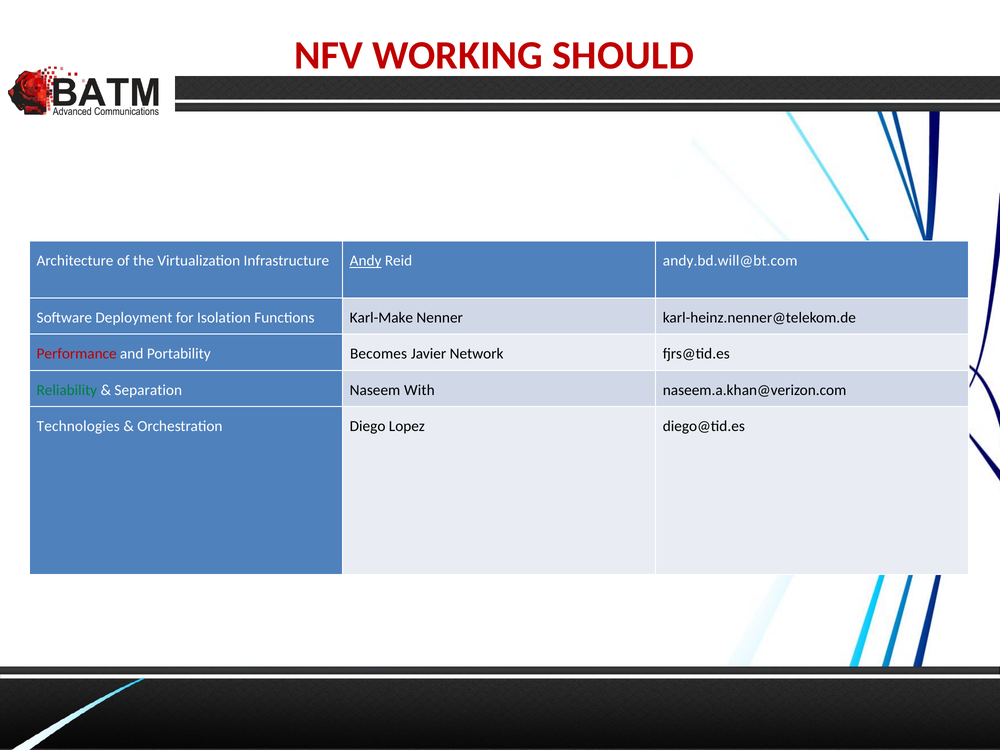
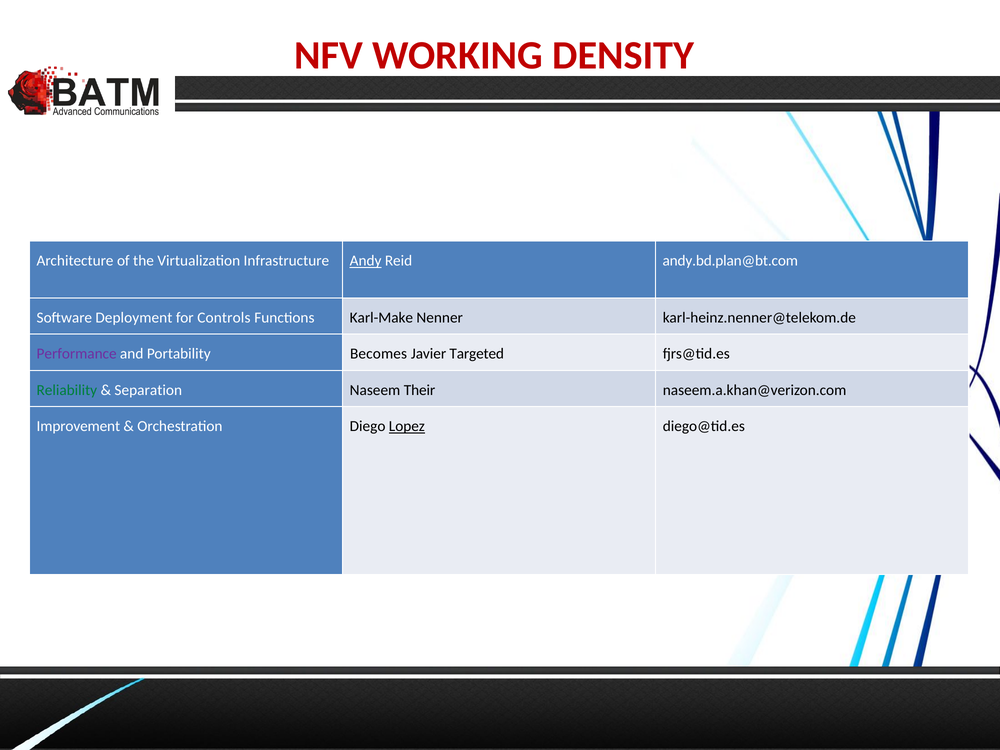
SHOULD: SHOULD -> DENSITY (623, 55)
andy.bd.will@bt.com: andy.bd.will@bt.com -> andy.bd.plan@bt.com (730, 261)
Isolation: Isolation -> Controls (224, 318)
Performance colour: red -> purple (77, 354)
Network: Network -> Targeted (477, 354)
With: With -> Their (420, 390)
Technologies: Technologies -> Improvement (78, 426)
Lopez underline: none -> present (407, 426)
